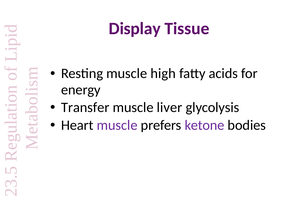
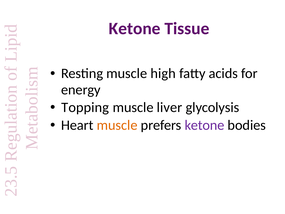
Display: Display -> Ketone (135, 29)
Transfer: Transfer -> Topping (85, 107)
muscle colour: purple -> orange (117, 125)
